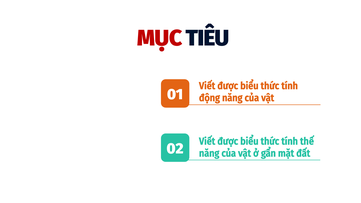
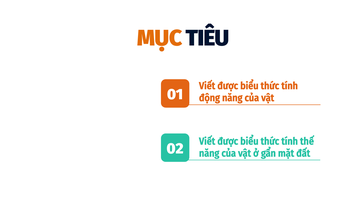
MỤC colour: red -> orange (160, 38)
